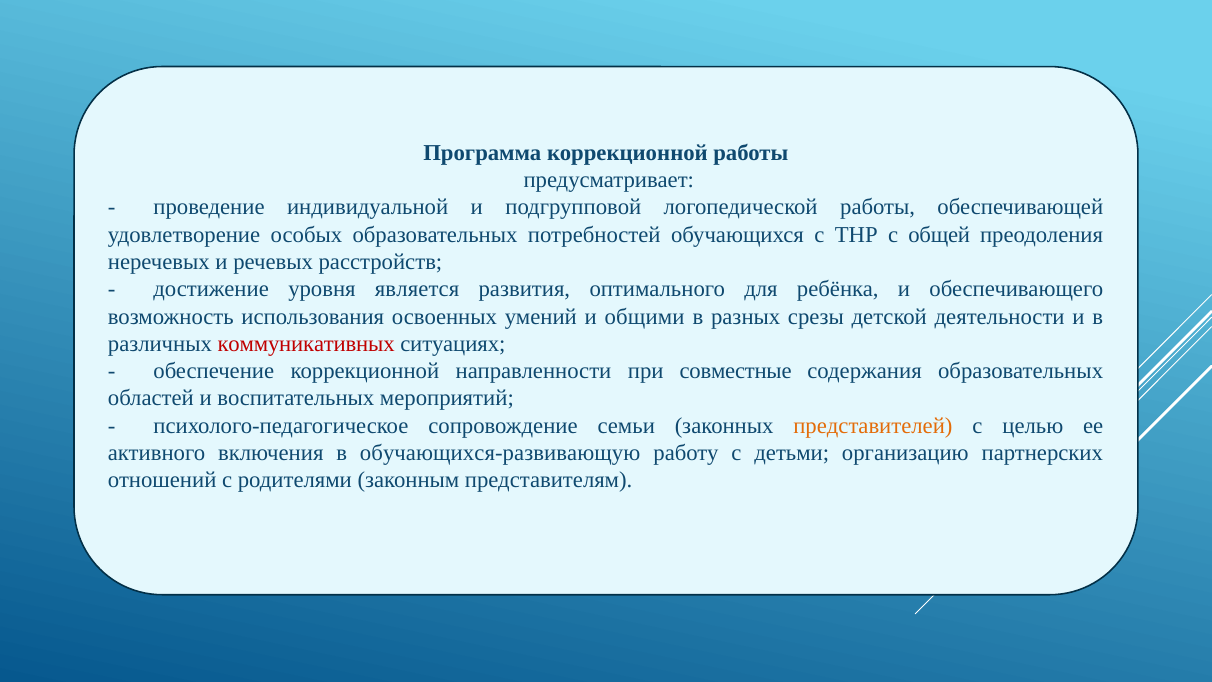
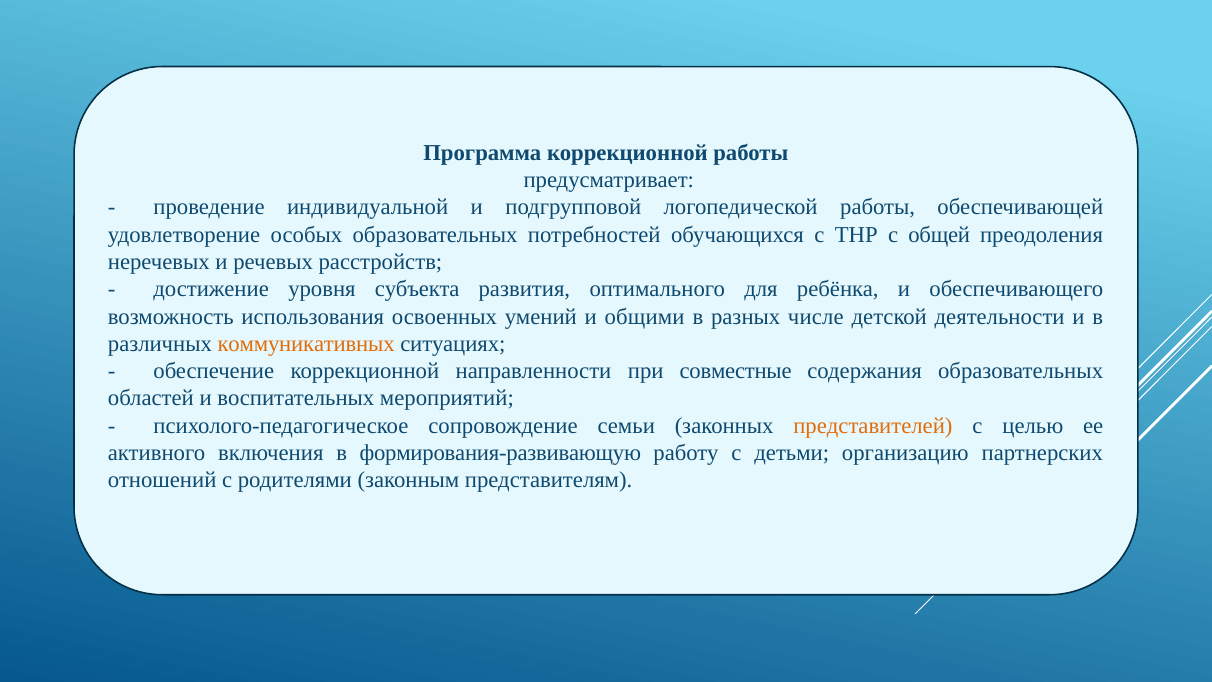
является: является -> субъекта (417, 289)
срезы: срезы -> числе (816, 316)
коммуникативных colour: red -> orange (306, 344)
обучающихся-развивающую: обучающихся-развивающую -> формирования-развивающую (500, 453)
